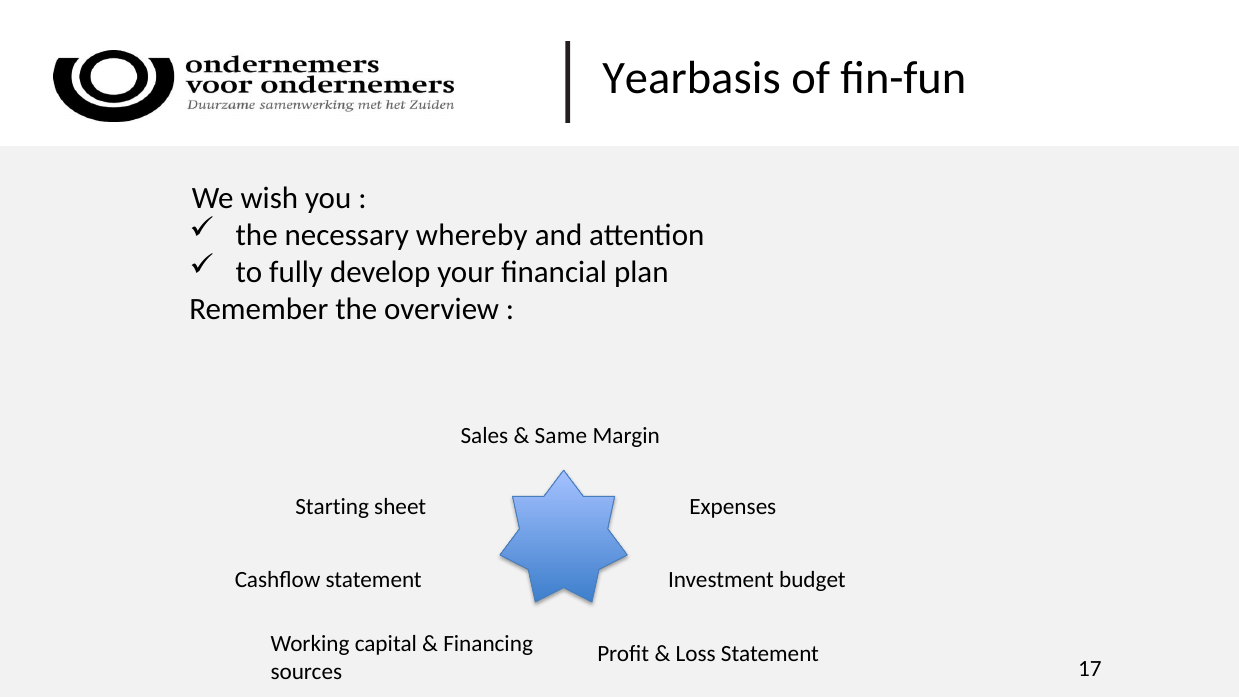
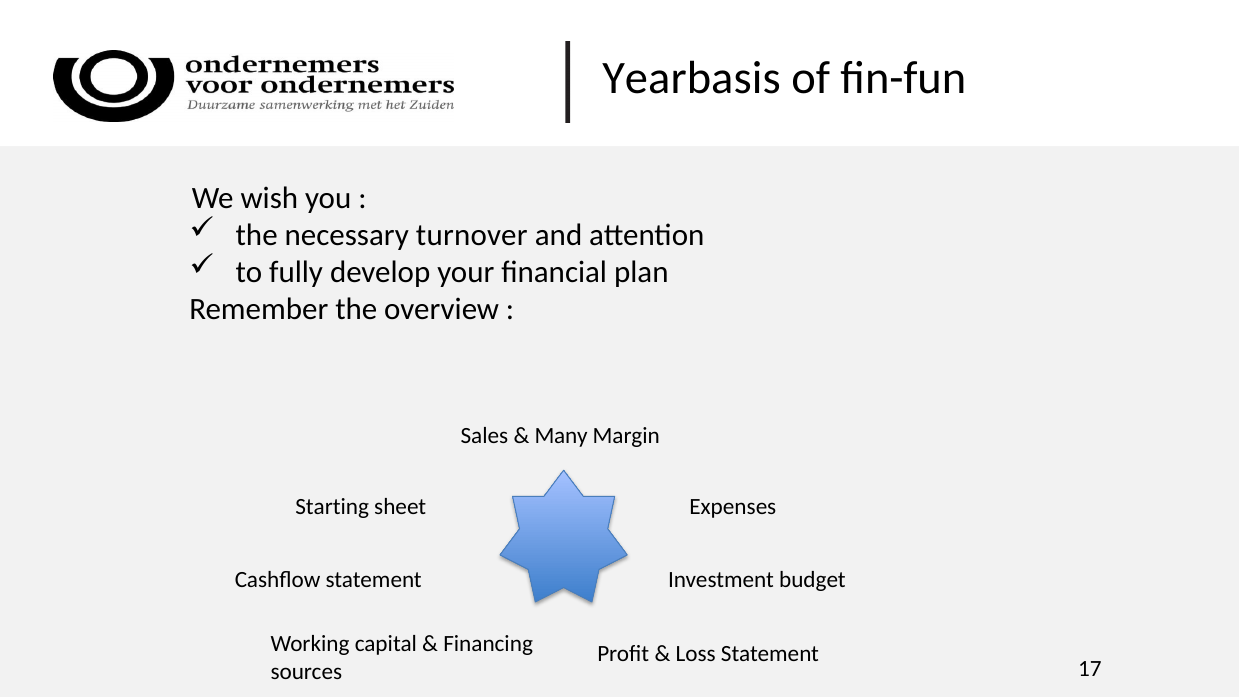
whereby: whereby -> turnover (472, 235)
Same: Same -> Many (561, 436)
